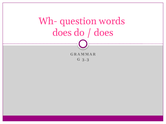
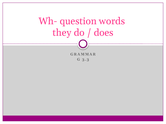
does: does -> they (62, 33)
